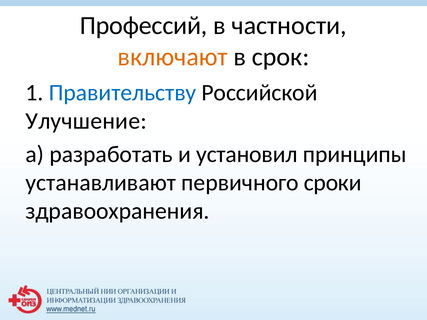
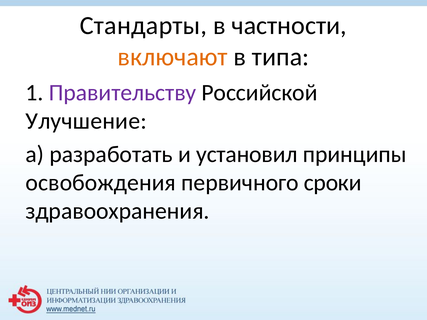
Профессий: Профессий -> Стандарты (143, 26)
срок: срок -> типа (281, 57)
Правительству colour: blue -> purple (123, 93)
устанавливают: устанавливают -> освобождения (101, 183)
